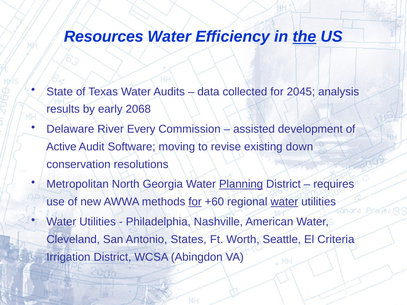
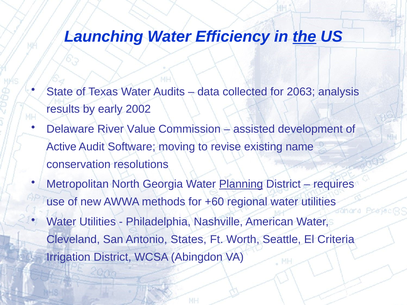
Resources: Resources -> Launching (104, 37)
2045: 2045 -> 2063 (301, 92)
2068: 2068 -> 2002 (138, 109)
Every: Every -> Value (141, 129)
down: down -> name (300, 147)
for underline: present -> none (195, 202)
water underline: present -> none (284, 202)
